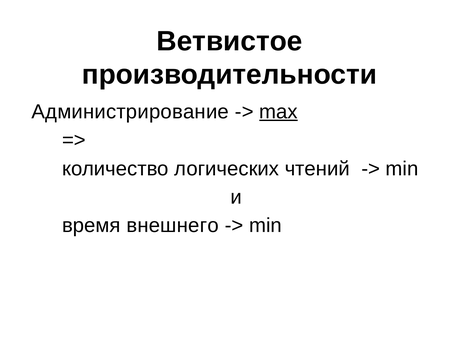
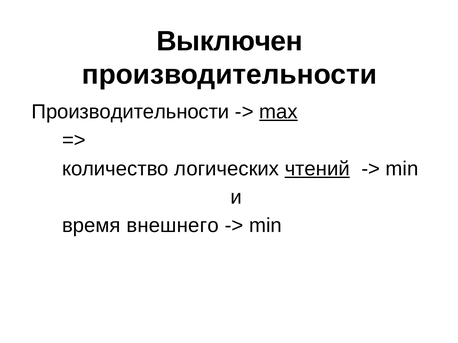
Ветвистое: Ветвистое -> Выключен (230, 41)
Администрирование: Администрирование -> Производительности (130, 112)
чтений underline: none -> present (317, 169)
